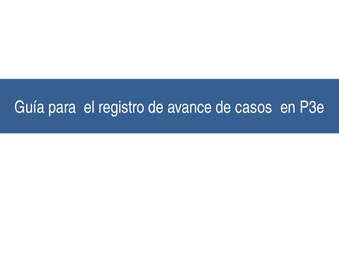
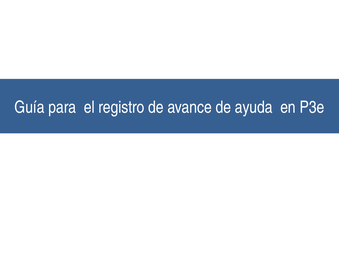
casos: casos -> ayuda (254, 107)
